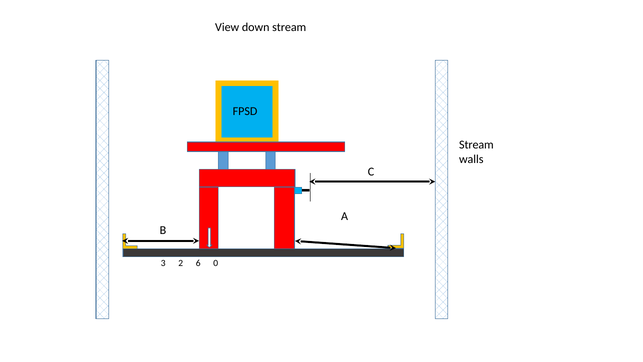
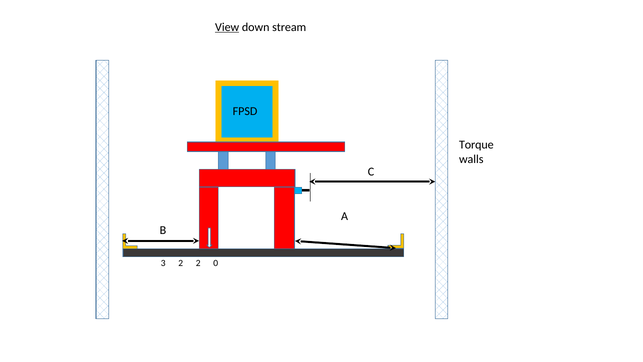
View underline: none -> present (227, 27)
Stream: Stream -> Torque (476, 145)
2 6: 6 -> 2 (198, 263)
